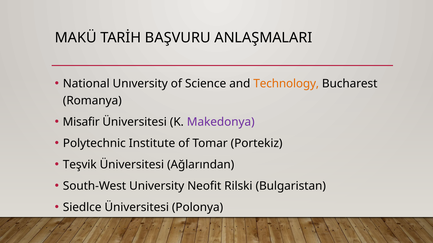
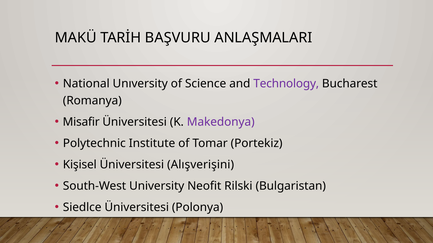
Technology colour: orange -> purple (286, 84)
Teşvik: Teşvik -> Kişisel (80, 165)
Ağlarından: Ağlarından -> Alışverişini (201, 165)
